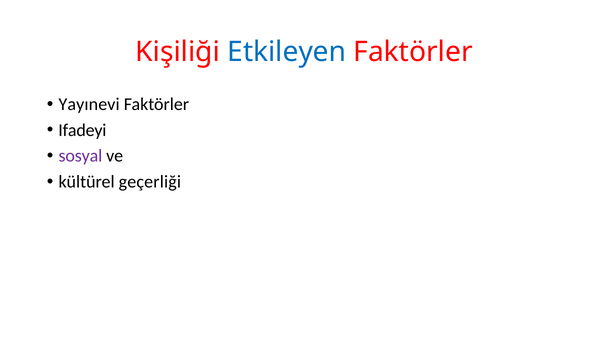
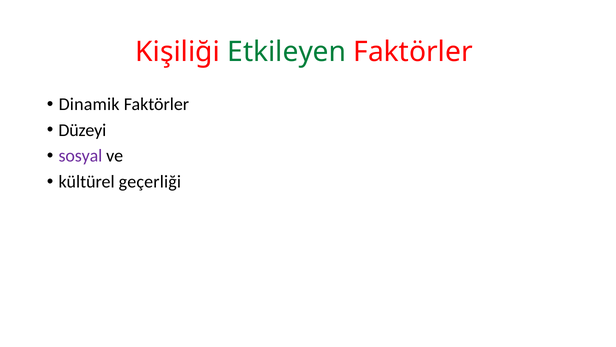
Etkileyen colour: blue -> green (287, 52)
Yayınevi: Yayınevi -> Dinamik (89, 104)
Ifadeyi: Ifadeyi -> Düzeyi (82, 130)
